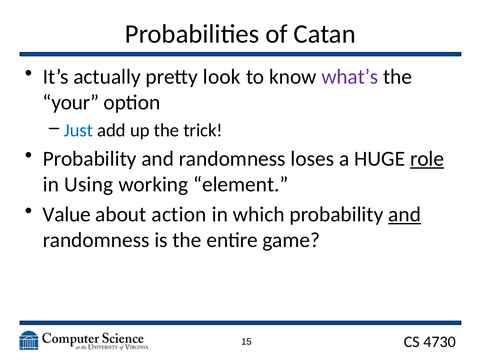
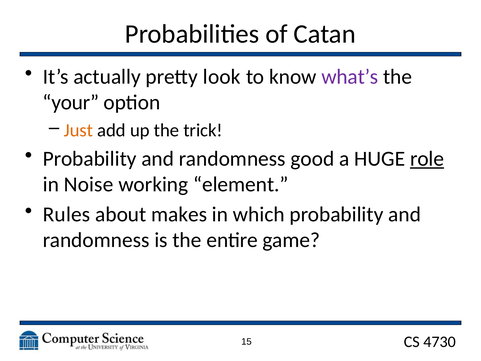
Just colour: blue -> orange (79, 130)
loses: loses -> good (312, 159)
Using: Using -> Noise (89, 184)
Value: Value -> Rules (67, 214)
action: action -> makes (179, 214)
and underline: present -> none (405, 214)
